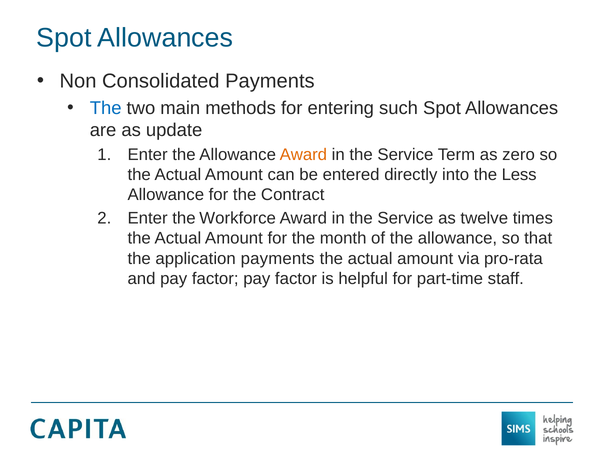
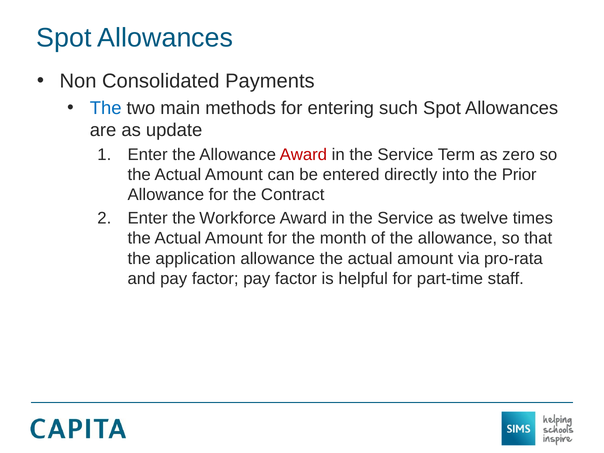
Award colour: orange -> red (303, 155)
Less: Less -> Prior (519, 175)
application payments: payments -> allowance (278, 259)
